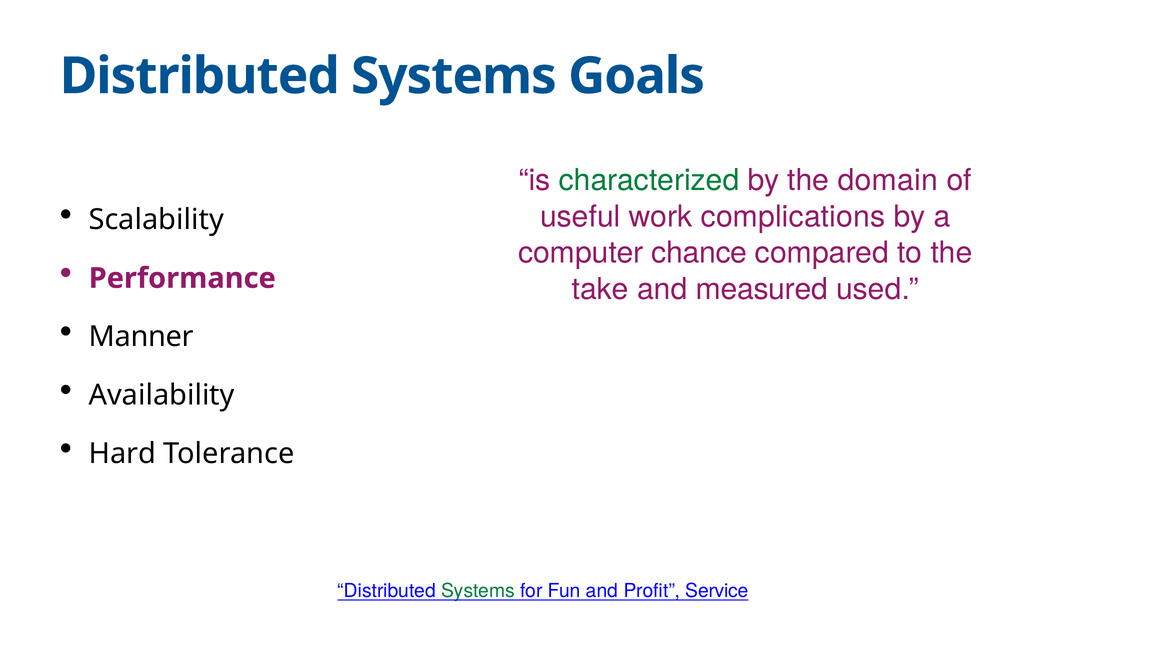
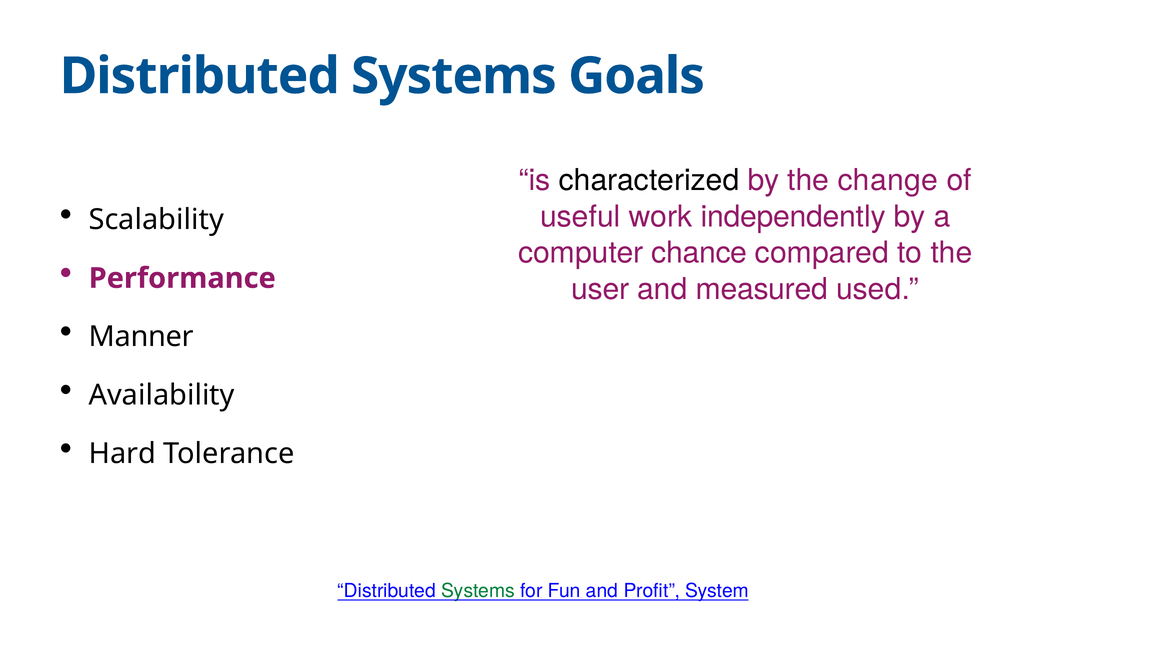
characterized colour: green -> black (649, 180)
domain: domain -> change (888, 180)
complications: complications -> independently (793, 217)
take: take -> user (600, 289)
Service: Service -> System (717, 591)
